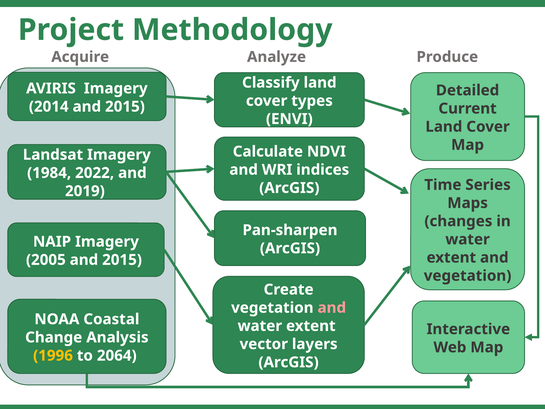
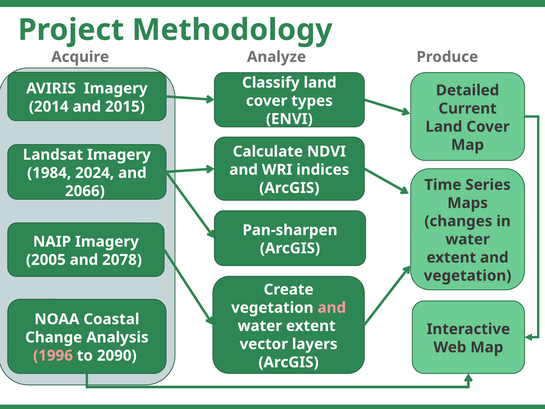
2022: 2022 -> 2024 (95, 173)
2019: 2019 -> 2066 (85, 191)
2005 and 2015: 2015 -> 2078 (122, 260)
1996 colour: yellow -> pink (53, 355)
2064: 2064 -> 2090 (117, 355)
